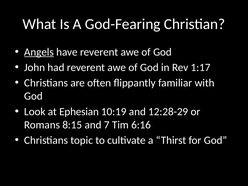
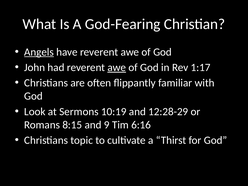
awe underline: none -> present (117, 67)
Ephesian: Ephesian -> Sermons (79, 112)
7: 7 -> 9 (107, 125)
